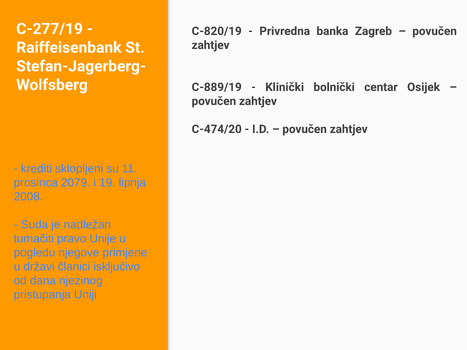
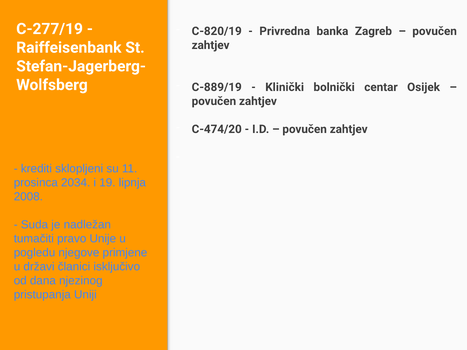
2079: 2079 -> 2034 (76, 183)
